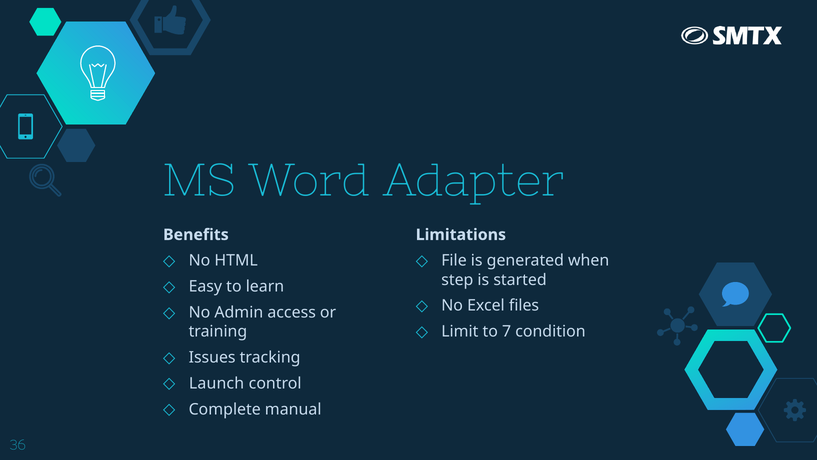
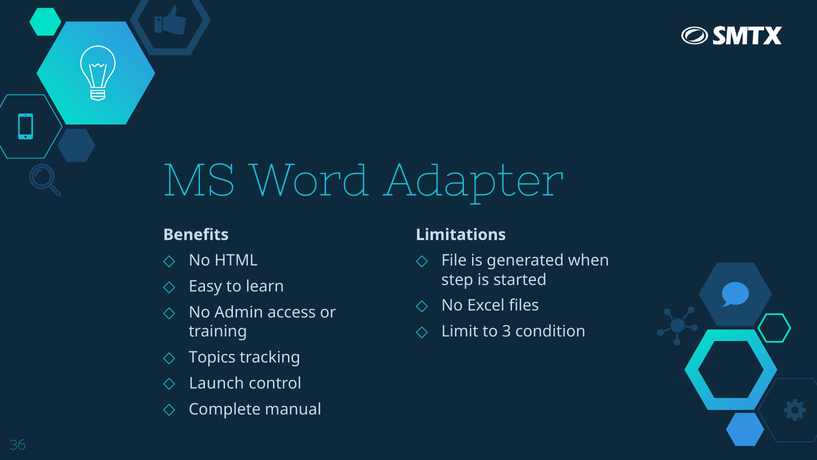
7: 7 -> 3 (507, 331)
Issues: Issues -> Topics (212, 357)
